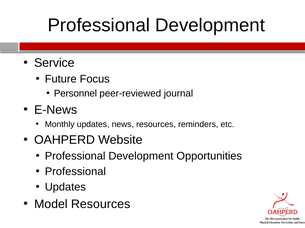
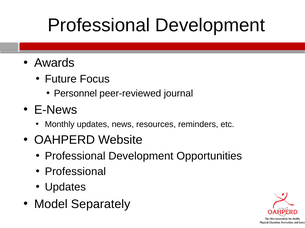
Service: Service -> Awards (54, 63)
Model Resources: Resources -> Separately (101, 205)
